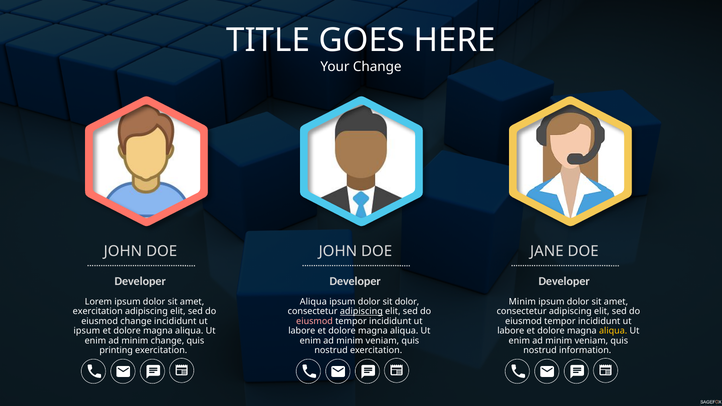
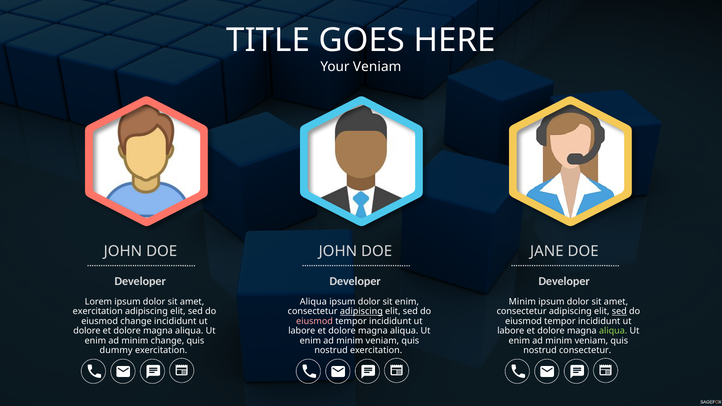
Your Change: Change -> Veniam (377, 67)
sit dolor: dolor -> enim (407, 302)
sed underline: none -> present (619, 311)
ipsum: ipsum -> dolore (87, 331)
aliqua colour: yellow -> light green (613, 331)
printing: printing -> dummy (116, 350)
nostrud information: information -> consectetur (585, 350)
